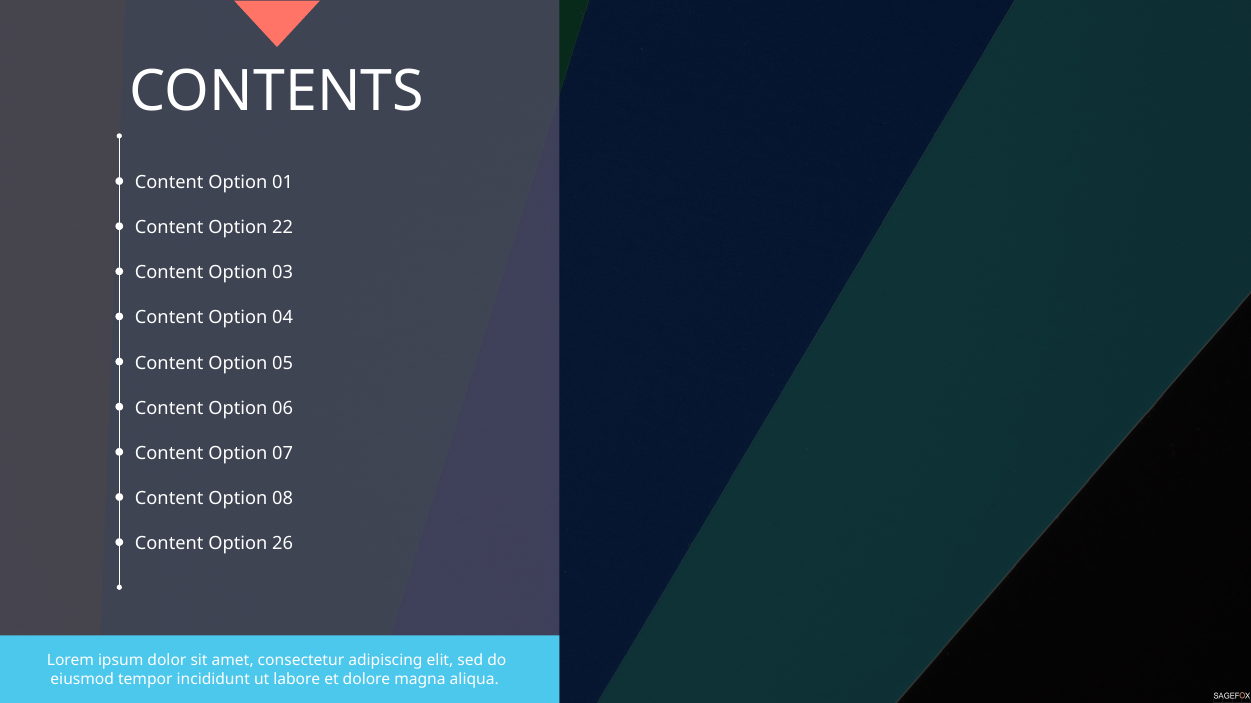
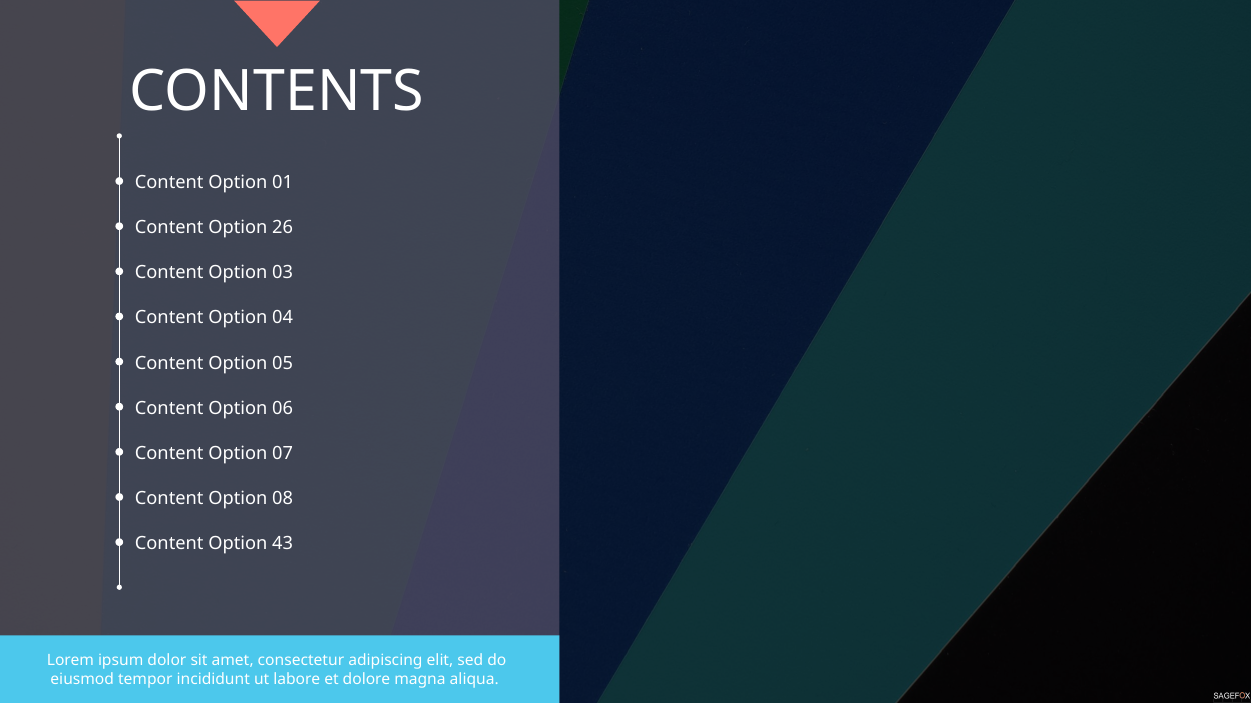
22: 22 -> 26 (283, 228)
26: 26 -> 43 (283, 544)
